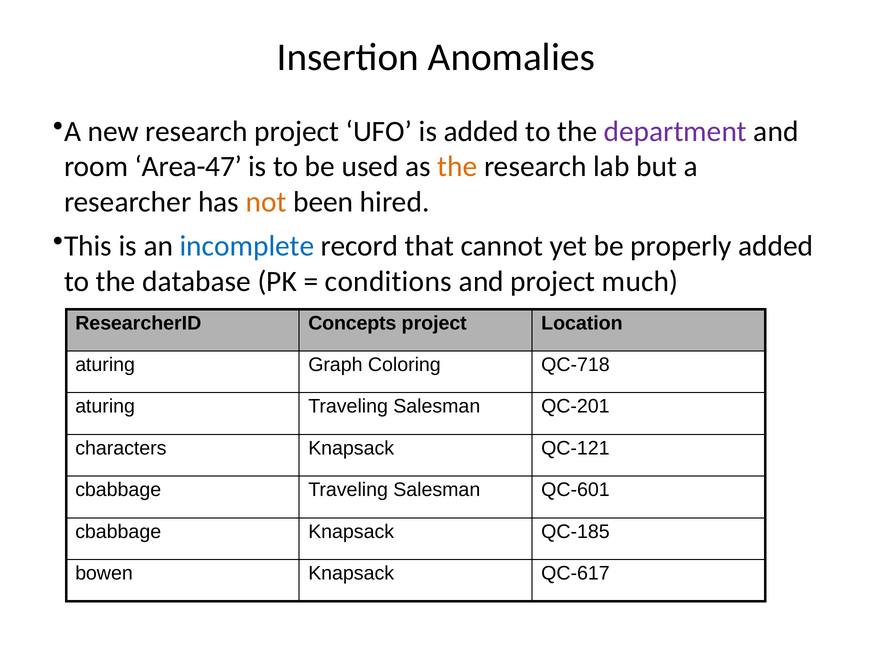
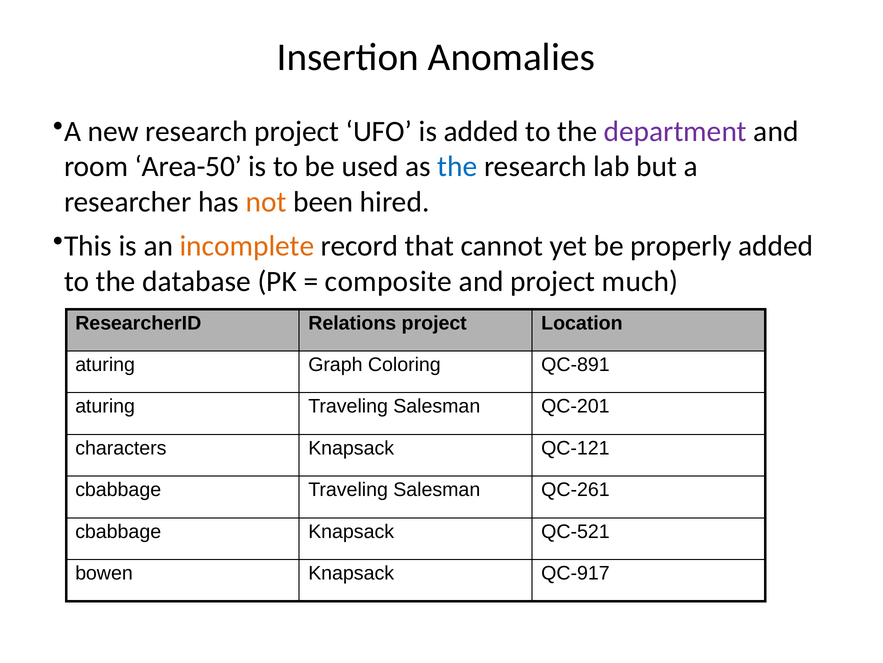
Area-47: Area-47 -> Area-50 (188, 166)
the colour: orange -> blue (457, 166)
incomplete colour: blue -> orange (247, 246)
conditions: conditions -> composite (388, 281)
Concepts: Concepts -> Relations (352, 323)
QC-718: QC-718 -> QC-891 (575, 364)
QC-601: QC-601 -> QC-261 (575, 489)
QC-185: QC-185 -> QC-521 (575, 531)
QC-617: QC-617 -> QC-917 (575, 573)
